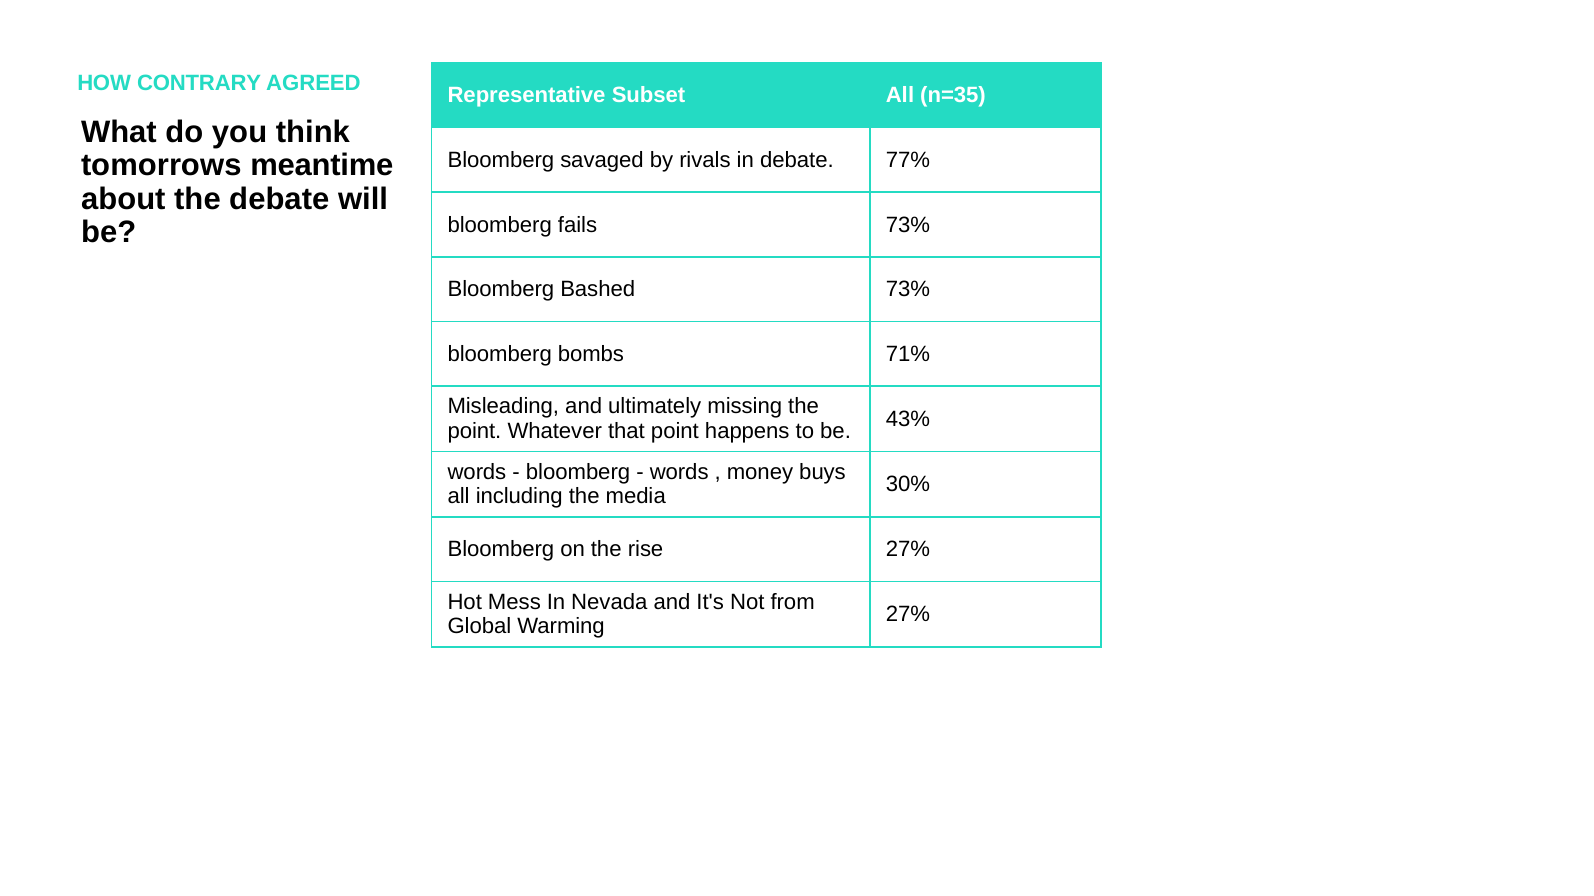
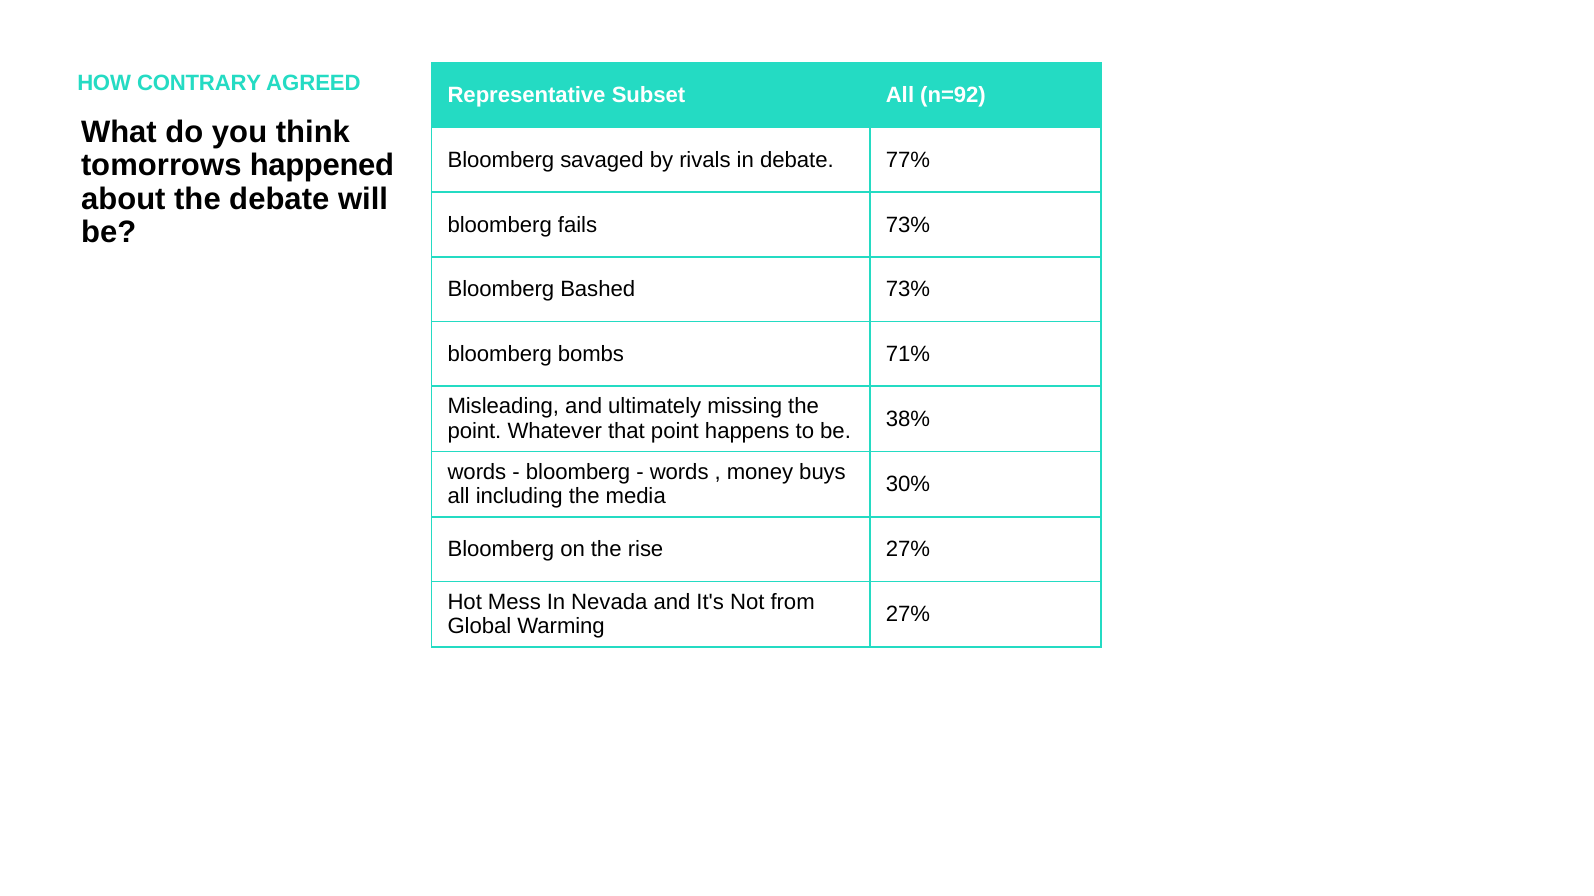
n=35: n=35 -> n=92 (953, 96)
meantime: meantime -> happened (322, 166)
43%: 43% -> 38% (908, 419)
